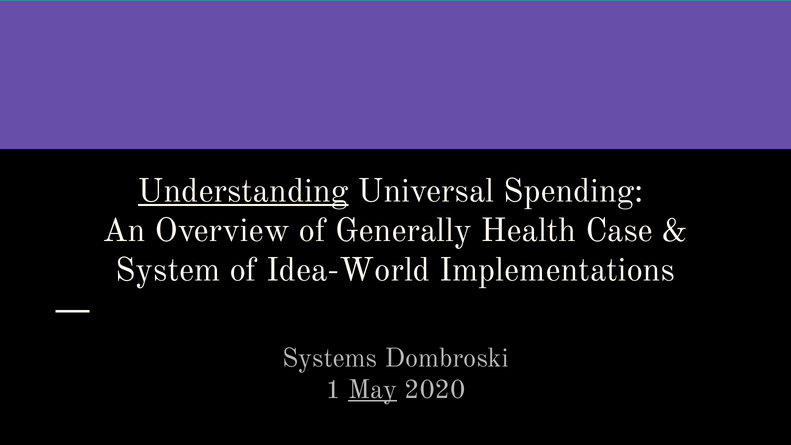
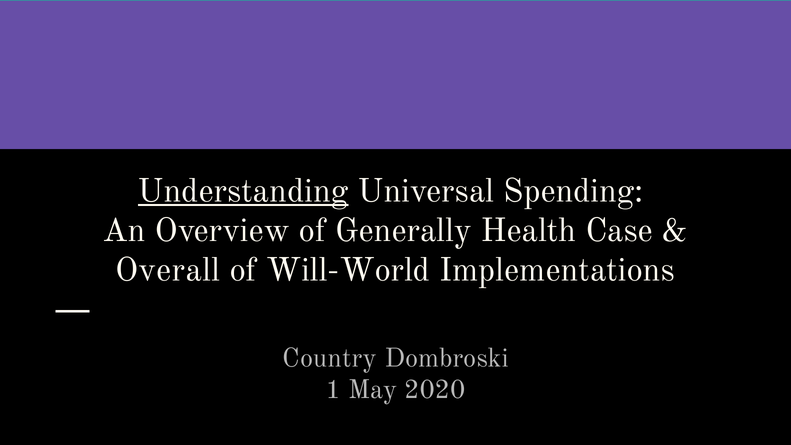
System: System -> Overall (168, 270)
Idea-World: Idea-World -> Will-World (348, 270)
Systems: Systems -> Country (329, 358)
May underline: present -> none (373, 389)
